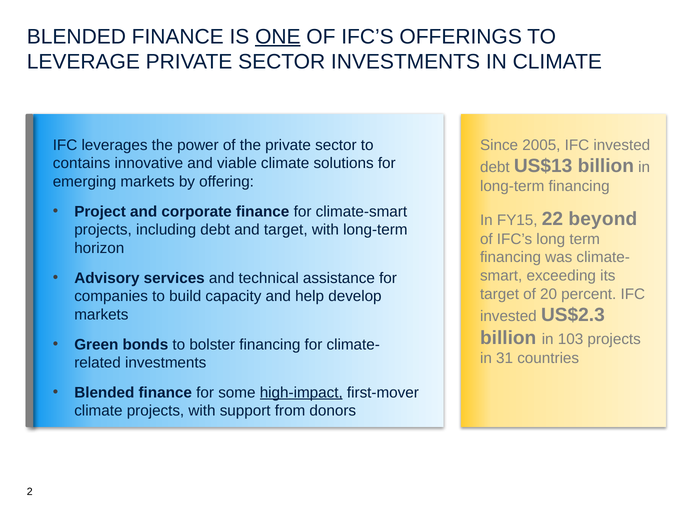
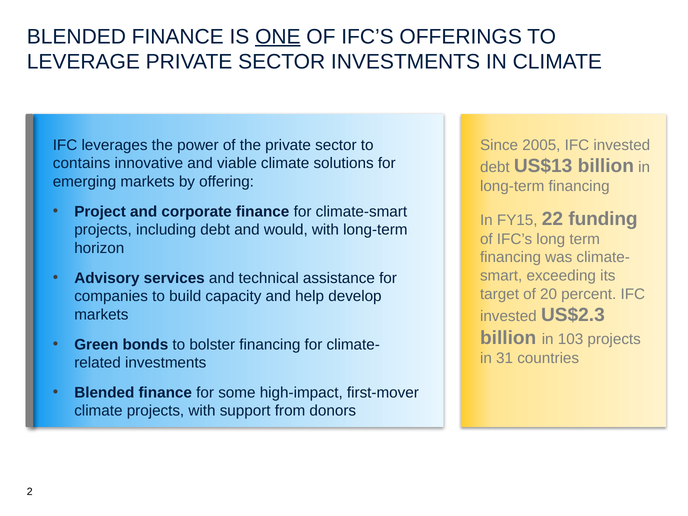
beyond: beyond -> funding (603, 219)
and target: target -> would (286, 230)
high-impact underline: present -> none (301, 393)
